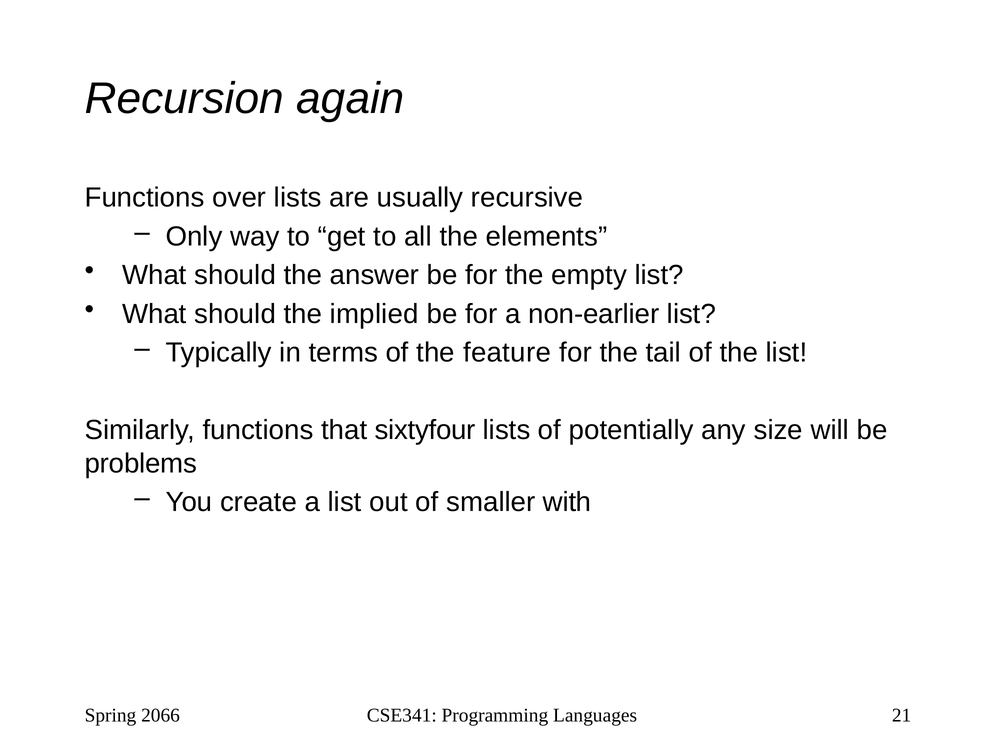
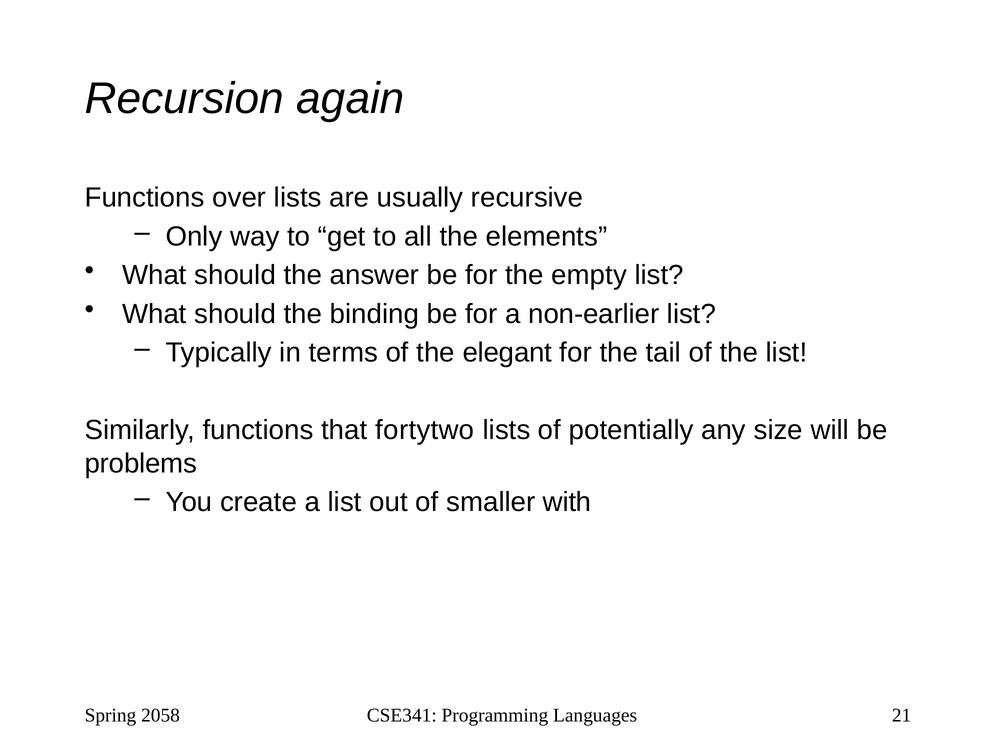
implied: implied -> binding (374, 314)
feature: feature -> elegant (507, 353)
sixtyfour: sixtyfour -> fortytwo (425, 430)
2066: 2066 -> 2058 (161, 715)
